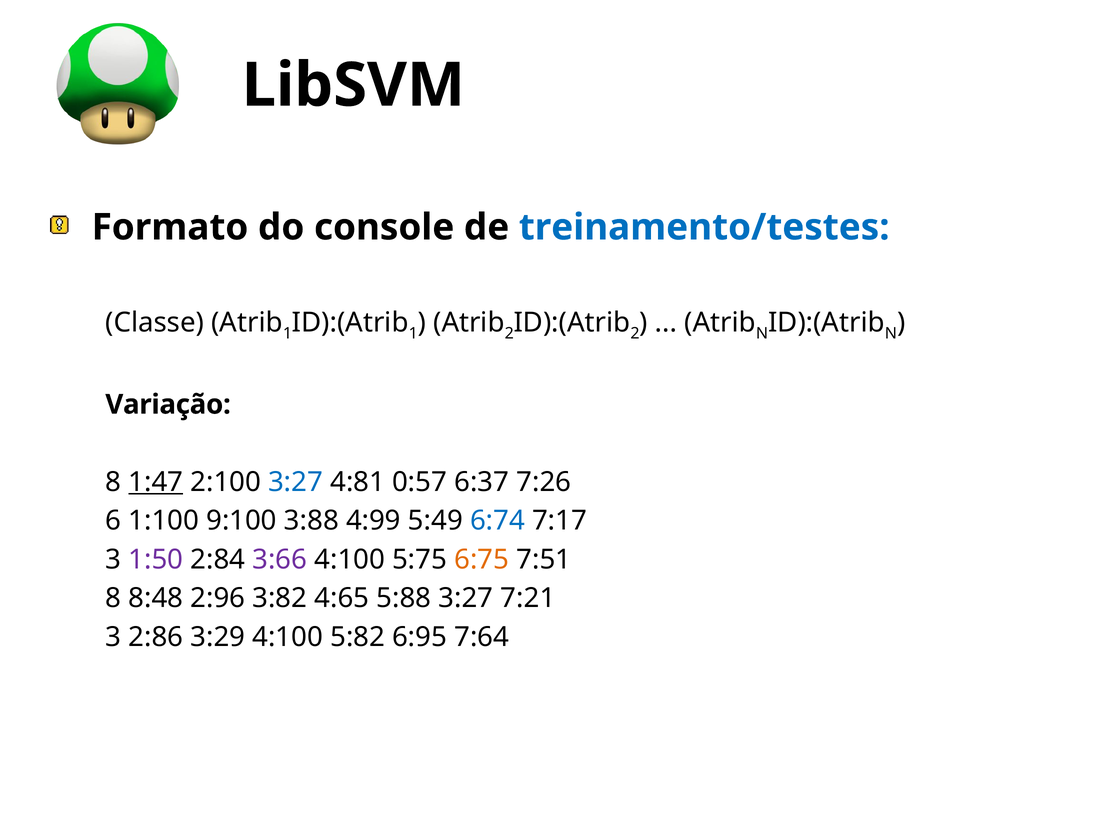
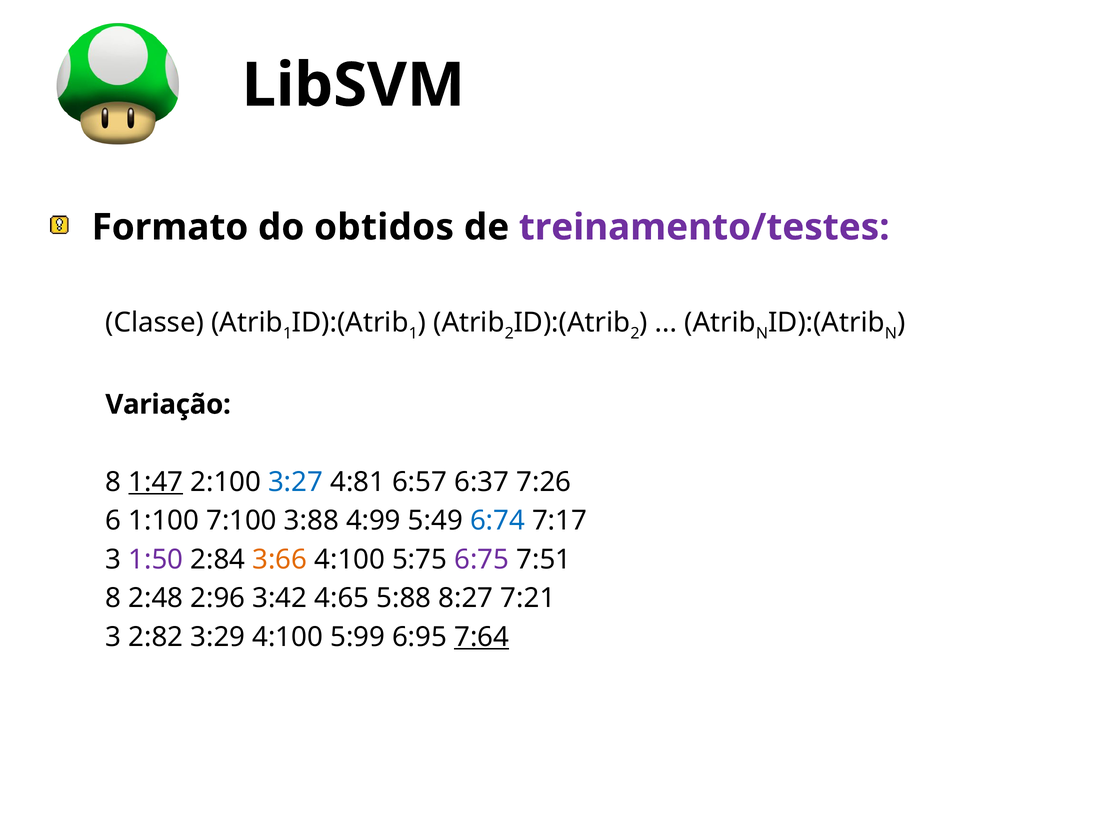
console: console -> obtidos (384, 227)
treinamento/testes colour: blue -> purple (704, 227)
0:57: 0:57 -> 6:57 (420, 482)
9:100: 9:100 -> 7:100 (242, 521)
3:66 colour: purple -> orange (280, 560)
6:75 colour: orange -> purple (482, 560)
8:48: 8:48 -> 2:48 (156, 598)
3:82: 3:82 -> 3:42 (280, 598)
5:88 3:27: 3:27 -> 8:27 (466, 598)
2:86: 2:86 -> 2:82 (156, 637)
5:82: 5:82 -> 5:99 (358, 637)
7:64 underline: none -> present (482, 637)
